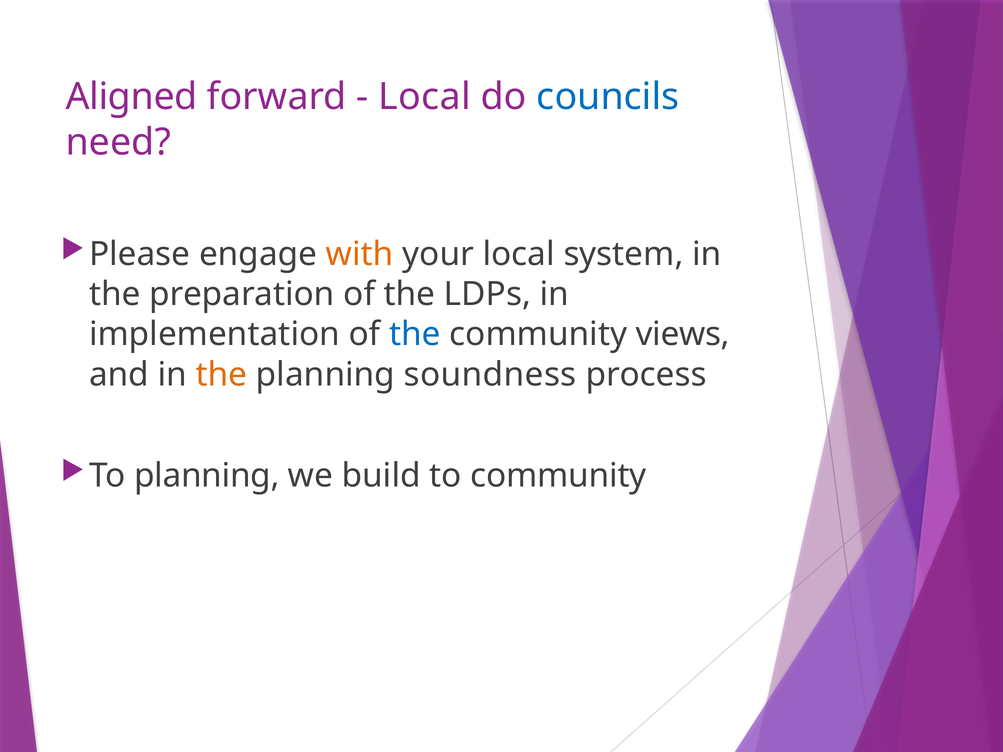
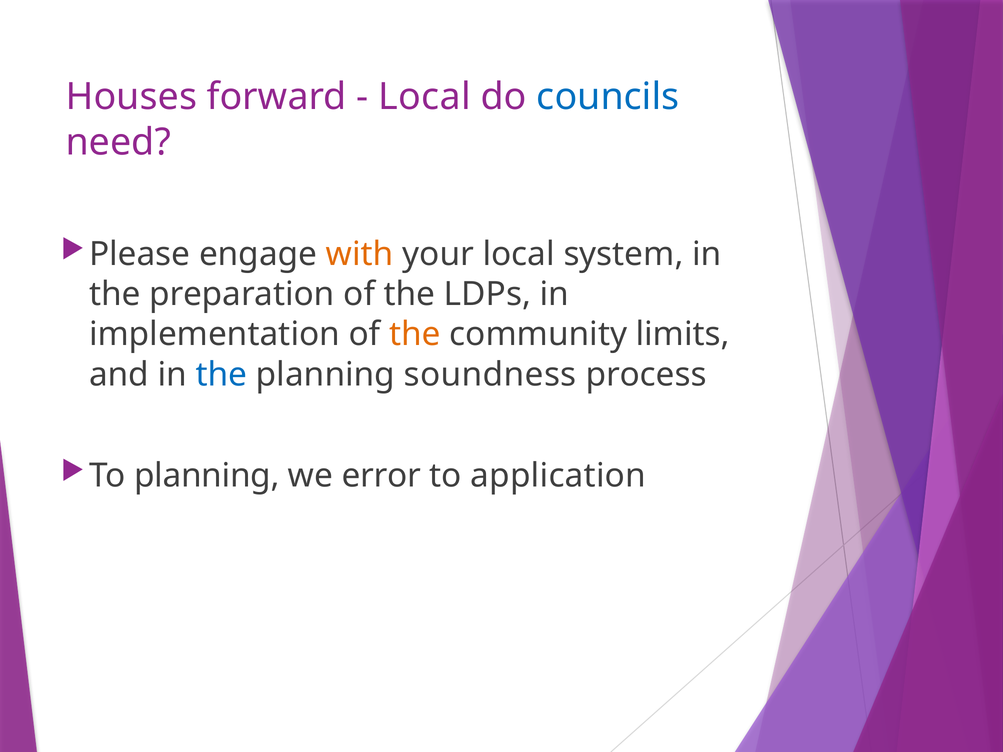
Aligned: Aligned -> Houses (131, 97)
the colour: blue -> orange (415, 335)
views: views -> limits (683, 335)
the colour: orange -> blue (221, 375)
build: build -> error (381, 476)
to community: community -> application (558, 476)
